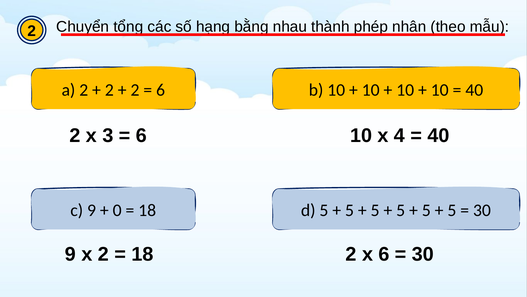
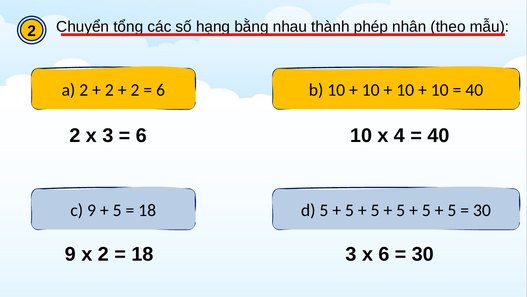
0: 0 -> 5 (117, 210)
18 2: 2 -> 3 (351, 254)
